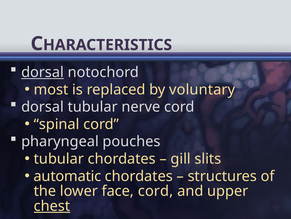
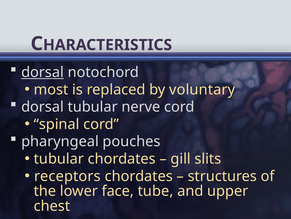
automatic: automatic -> receptors (67, 176)
face cord: cord -> tube (156, 190)
chest underline: present -> none (52, 205)
